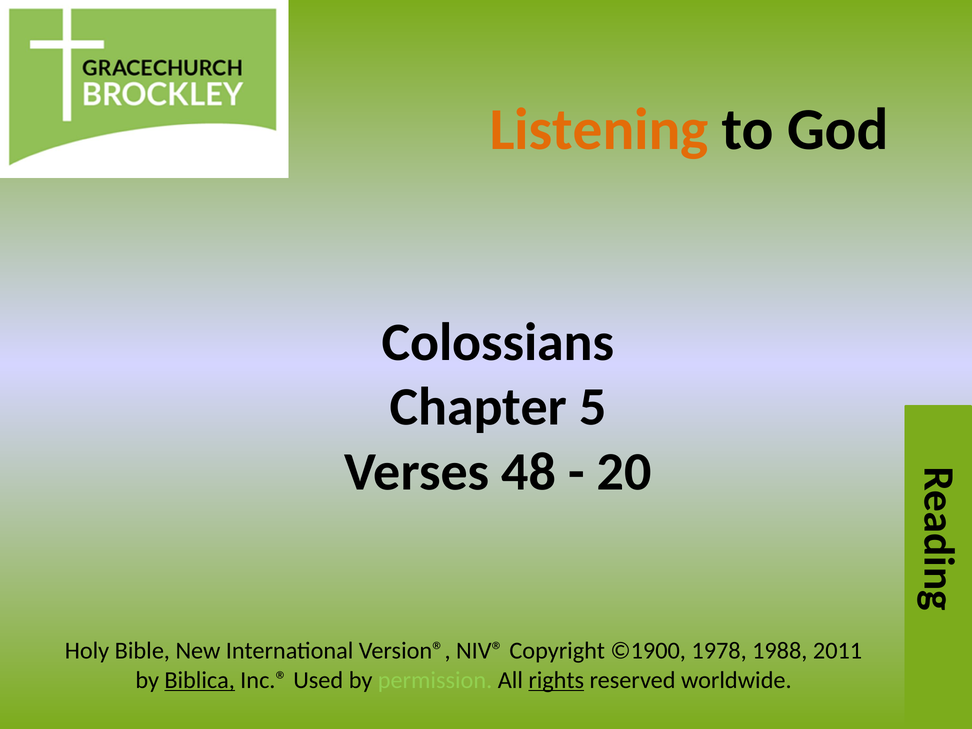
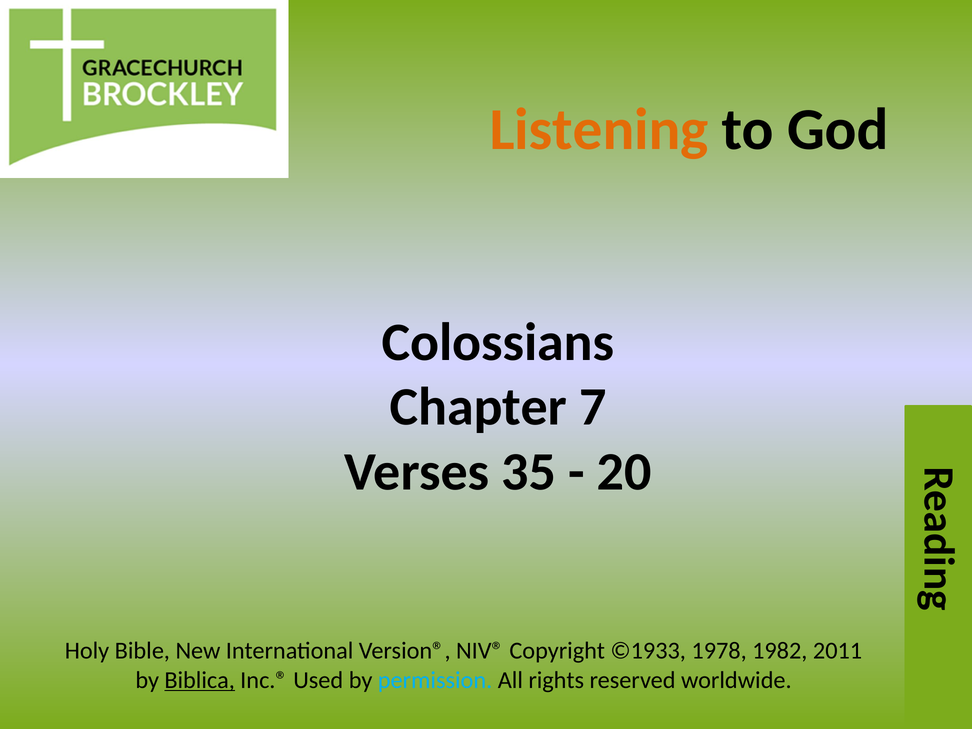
5: 5 -> 7 (593, 407)
48: 48 -> 35 (529, 472)
©1900: ©1900 -> ©1933 (648, 651)
1988: 1988 -> 1982 (780, 651)
permission colour: light green -> light blue (435, 680)
rights underline: present -> none (556, 680)
